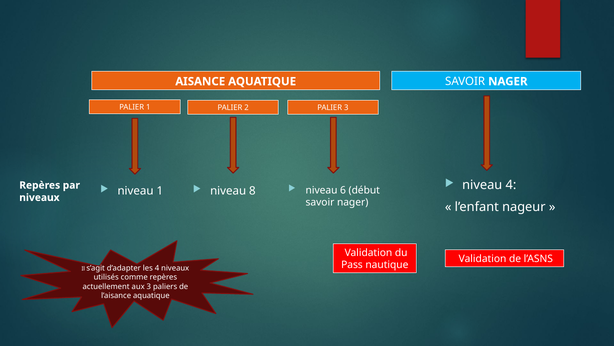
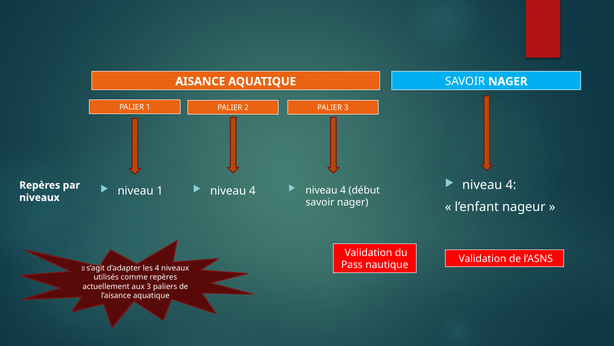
6: 6 -> 4 (343, 190)
8: 8 -> 4 (252, 191)
